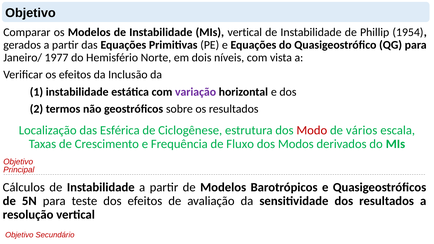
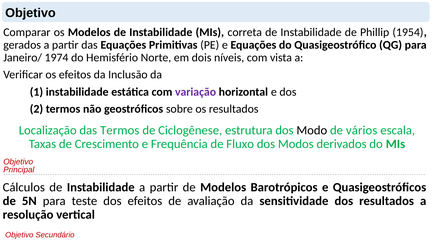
MIs vertical: vertical -> correta (245, 32)
1977: 1977 -> 1974 (57, 58)
das Esférica: Esférica -> Termos (120, 130)
Modo colour: red -> black (312, 130)
